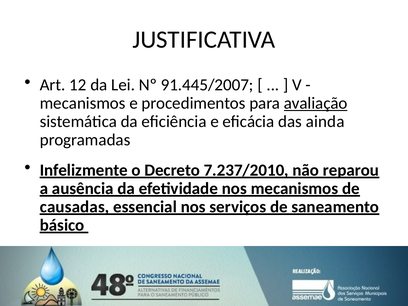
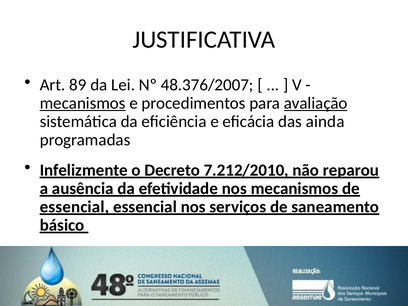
12: 12 -> 89 (78, 85)
91.445/2007: 91.445/2007 -> 48.376/2007 (207, 85)
mecanismos underline: none -> present (83, 103)
7.237/2010: 7.237/2010 -> 7.212/2010 (246, 170)
causadas: causadas -> essencial (75, 207)
